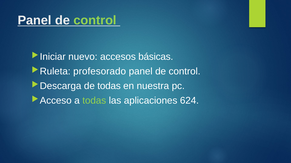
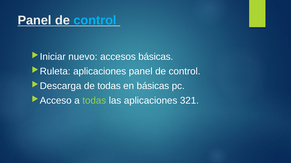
control colour: light green -> light blue (95, 20)
profesorado: profesorado -> aplicaciones (100, 72)
en nuestra: nuestra -> básicas (153, 86)
624: 624 -> 321 (189, 101)
